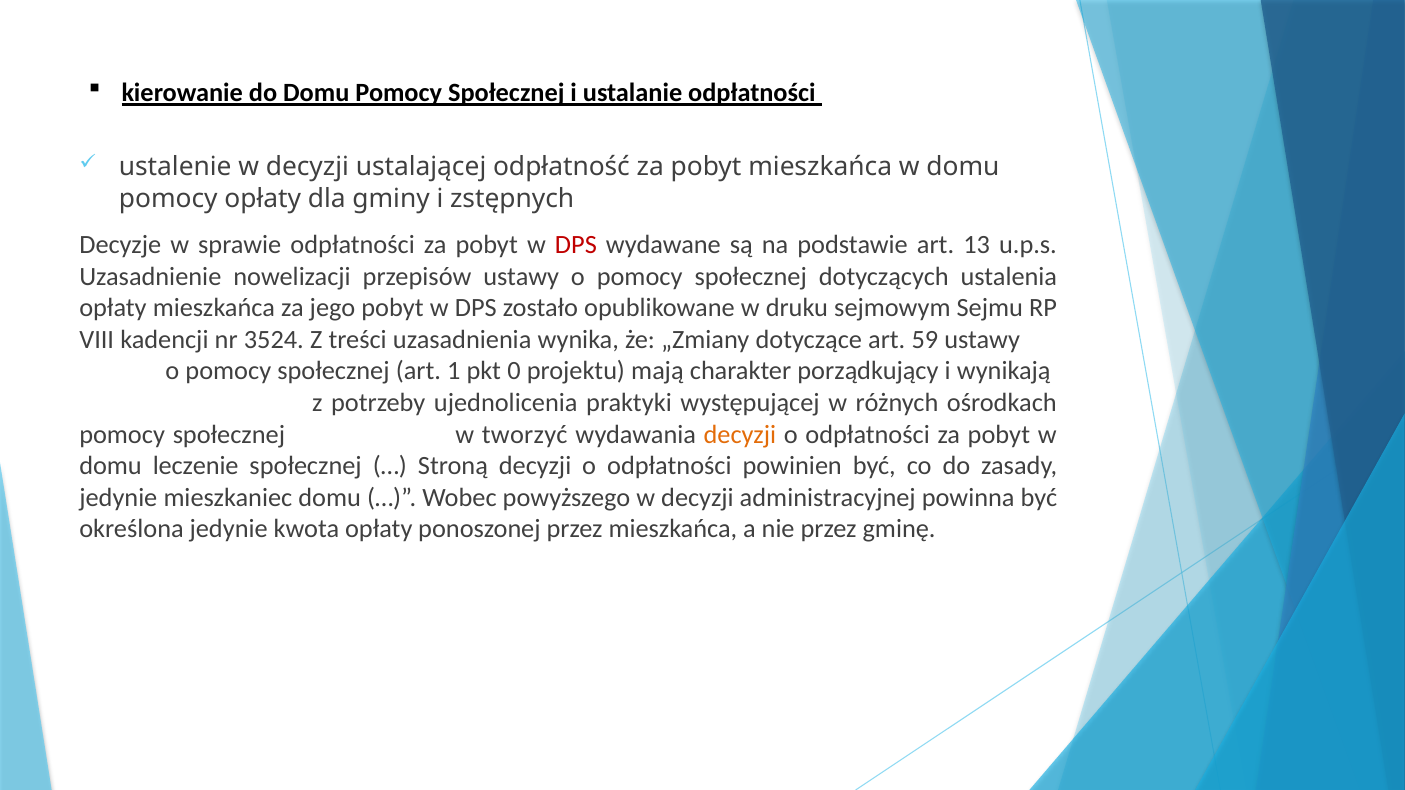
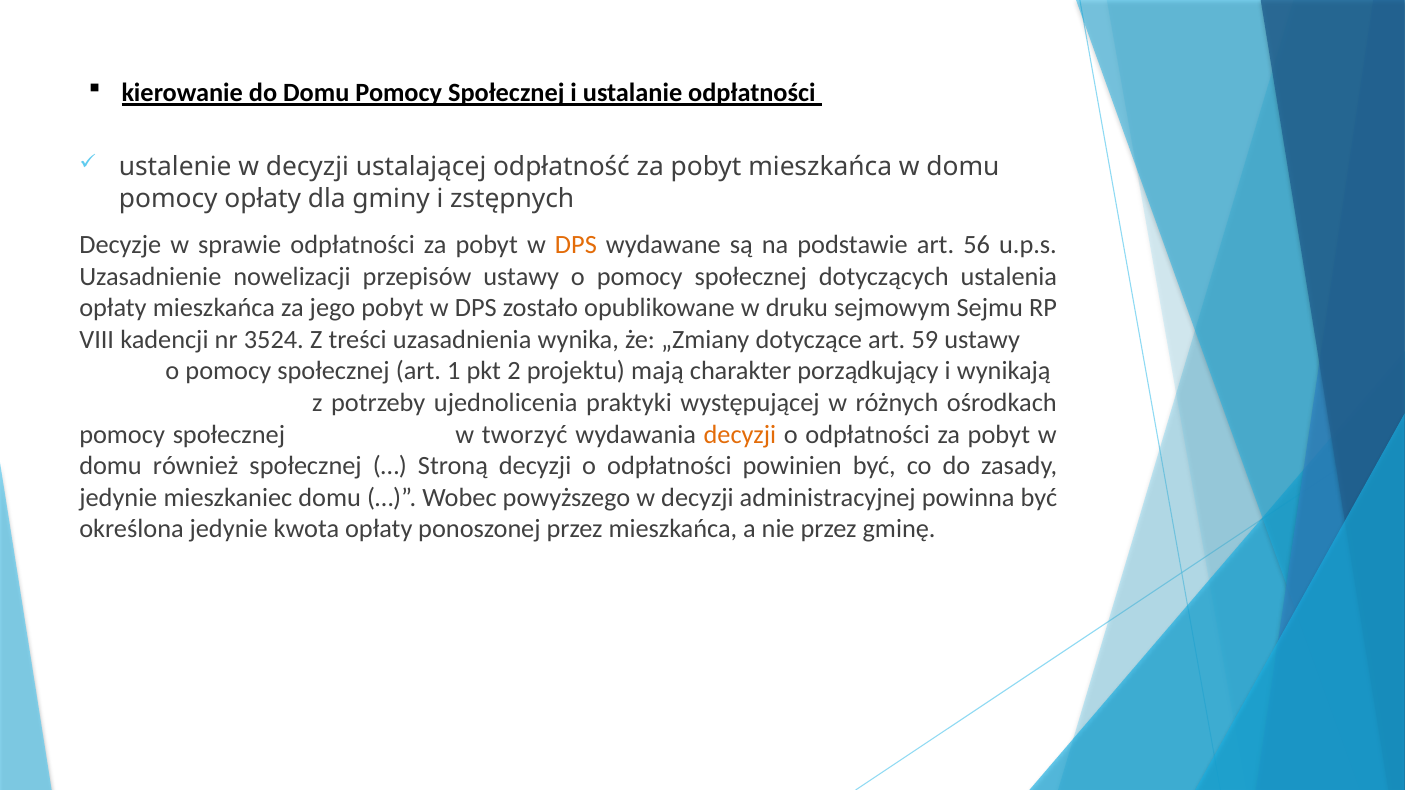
DPS colour: red -> orange (576, 245)
13: 13 -> 56 (977, 245)
0: 0 -> 2 (514, 371)
leczenie: leczenie -> również (196, 466)
